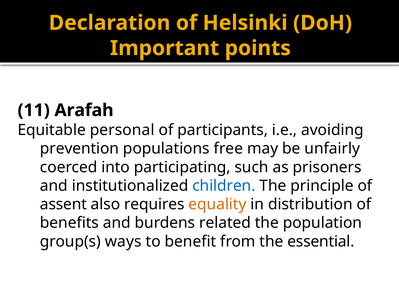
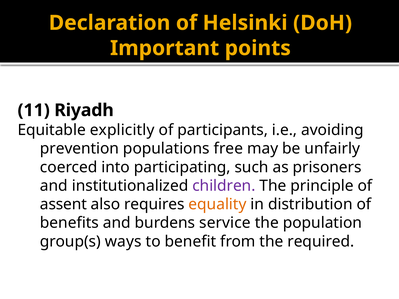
Arafah: Arafah -> Riyadh (84, 110)
personal: personal -> explicitly (122, 130)
children colour: blue -> purple (224, 186)
related: related -> service (225, 223)
essential: essential -> required (321, 242)
